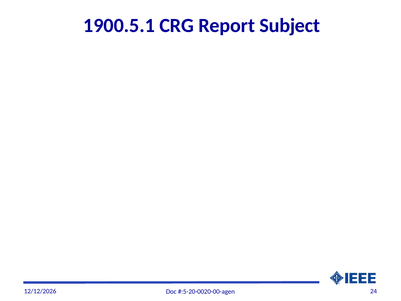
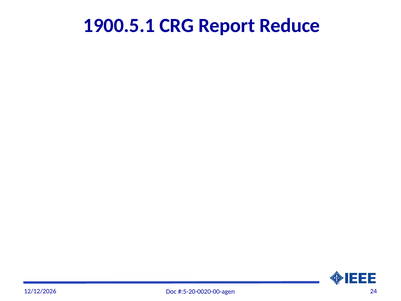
Subject: Subject -> Reduce (290, 25)
